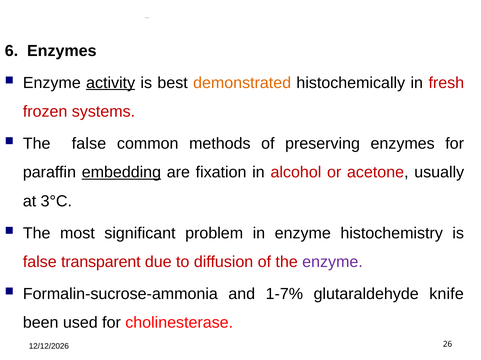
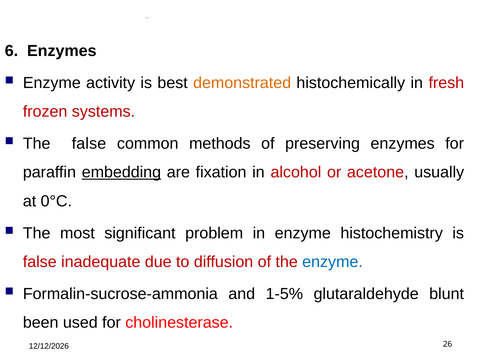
activity underline: present -> none (111, 83)
3°C: 3°C -> 0°C (56, 202)
transparent: transparent -> inadequate (101, 262)
enzyme colour: purple -> blue (333, 262)
1-7%: 1-7% -> 1-5% (284, 295)
knife: knife -> blunt (447, 295)
